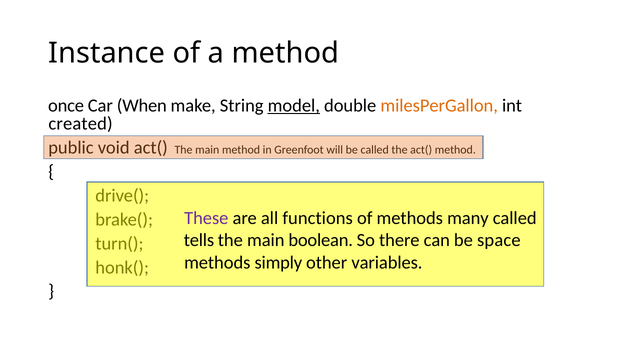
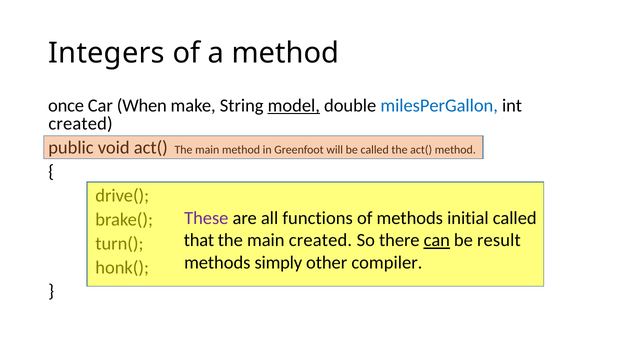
Instance: Instance -> Integers (107, 53)
milesPerGallon colour: orange -> blue (439, 106)
many: many -> initial (468, 218)
tells: tells -> that (199, 240)
main boolean: boolean -> created (320, 240)
can underline: none -> present (437, 240)
space: space -> result (499, 240)
variables: variables -> compiler (387, 262)
